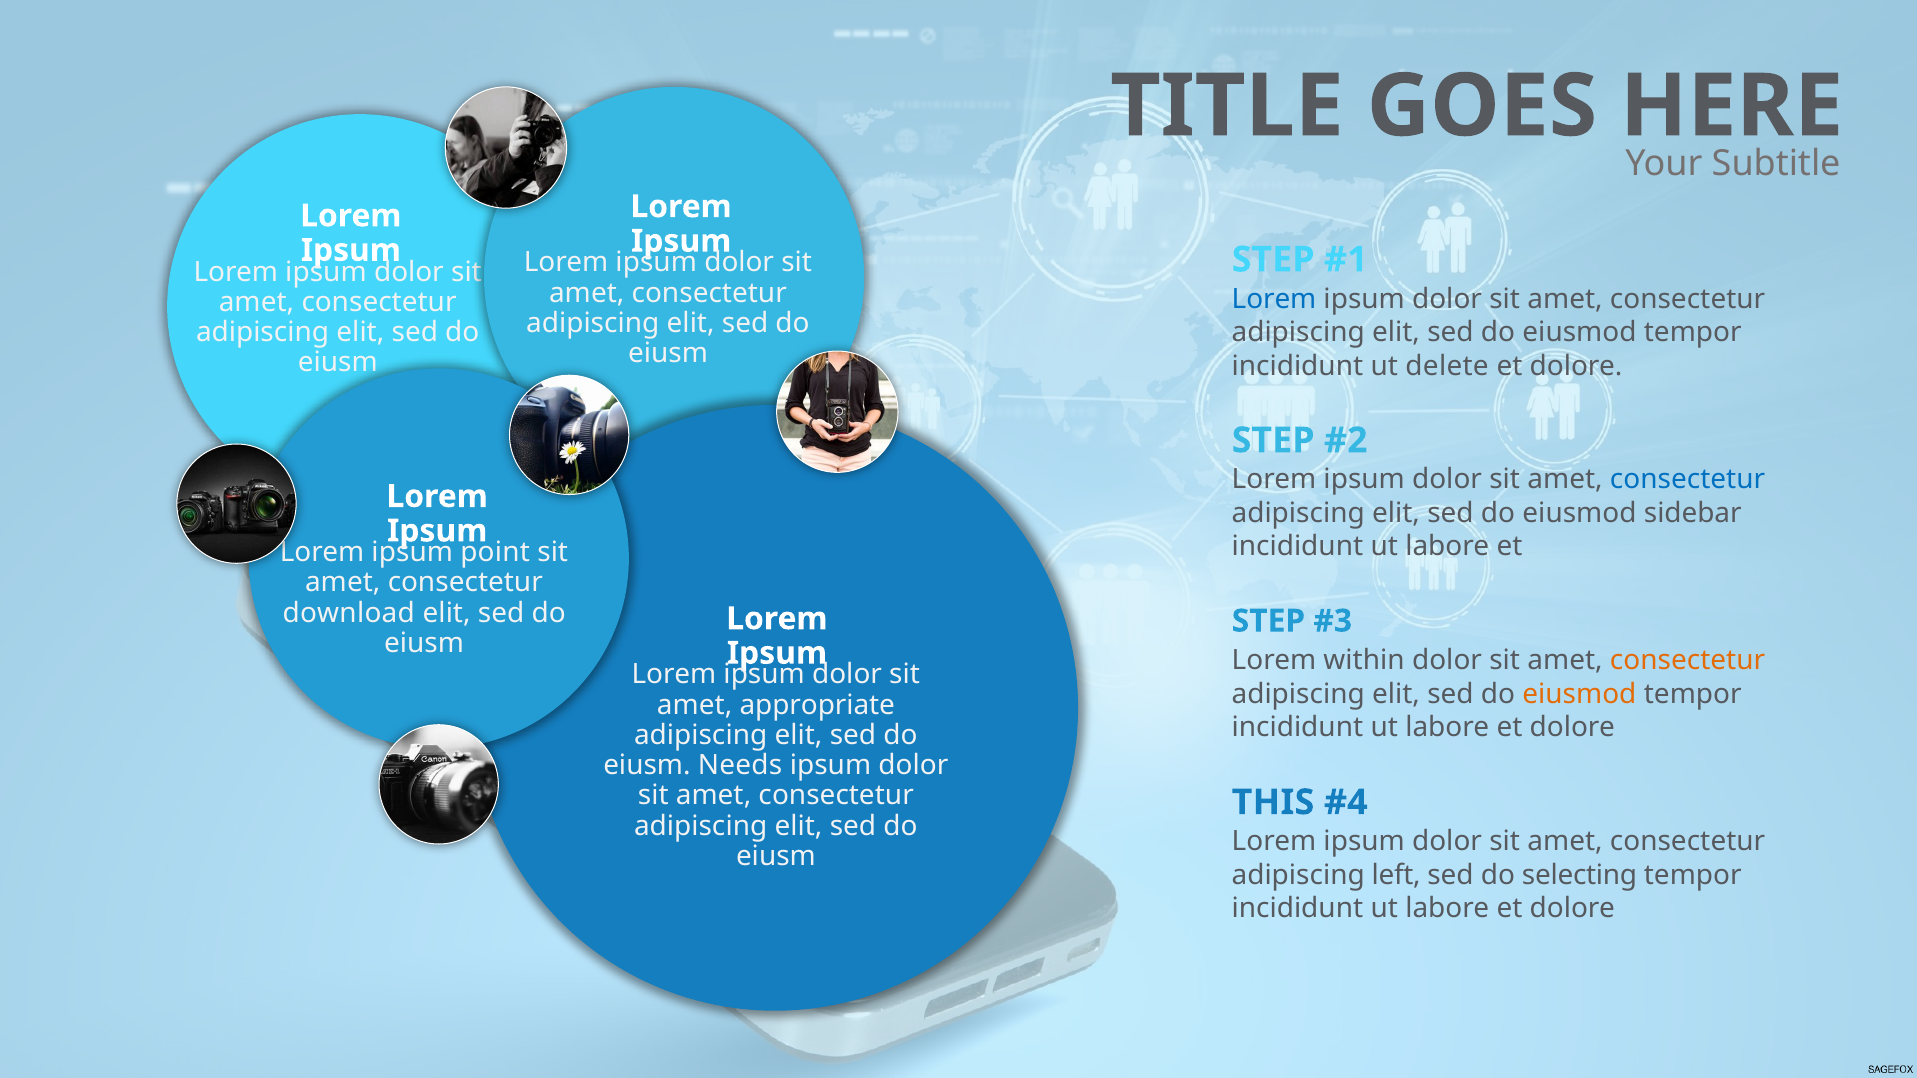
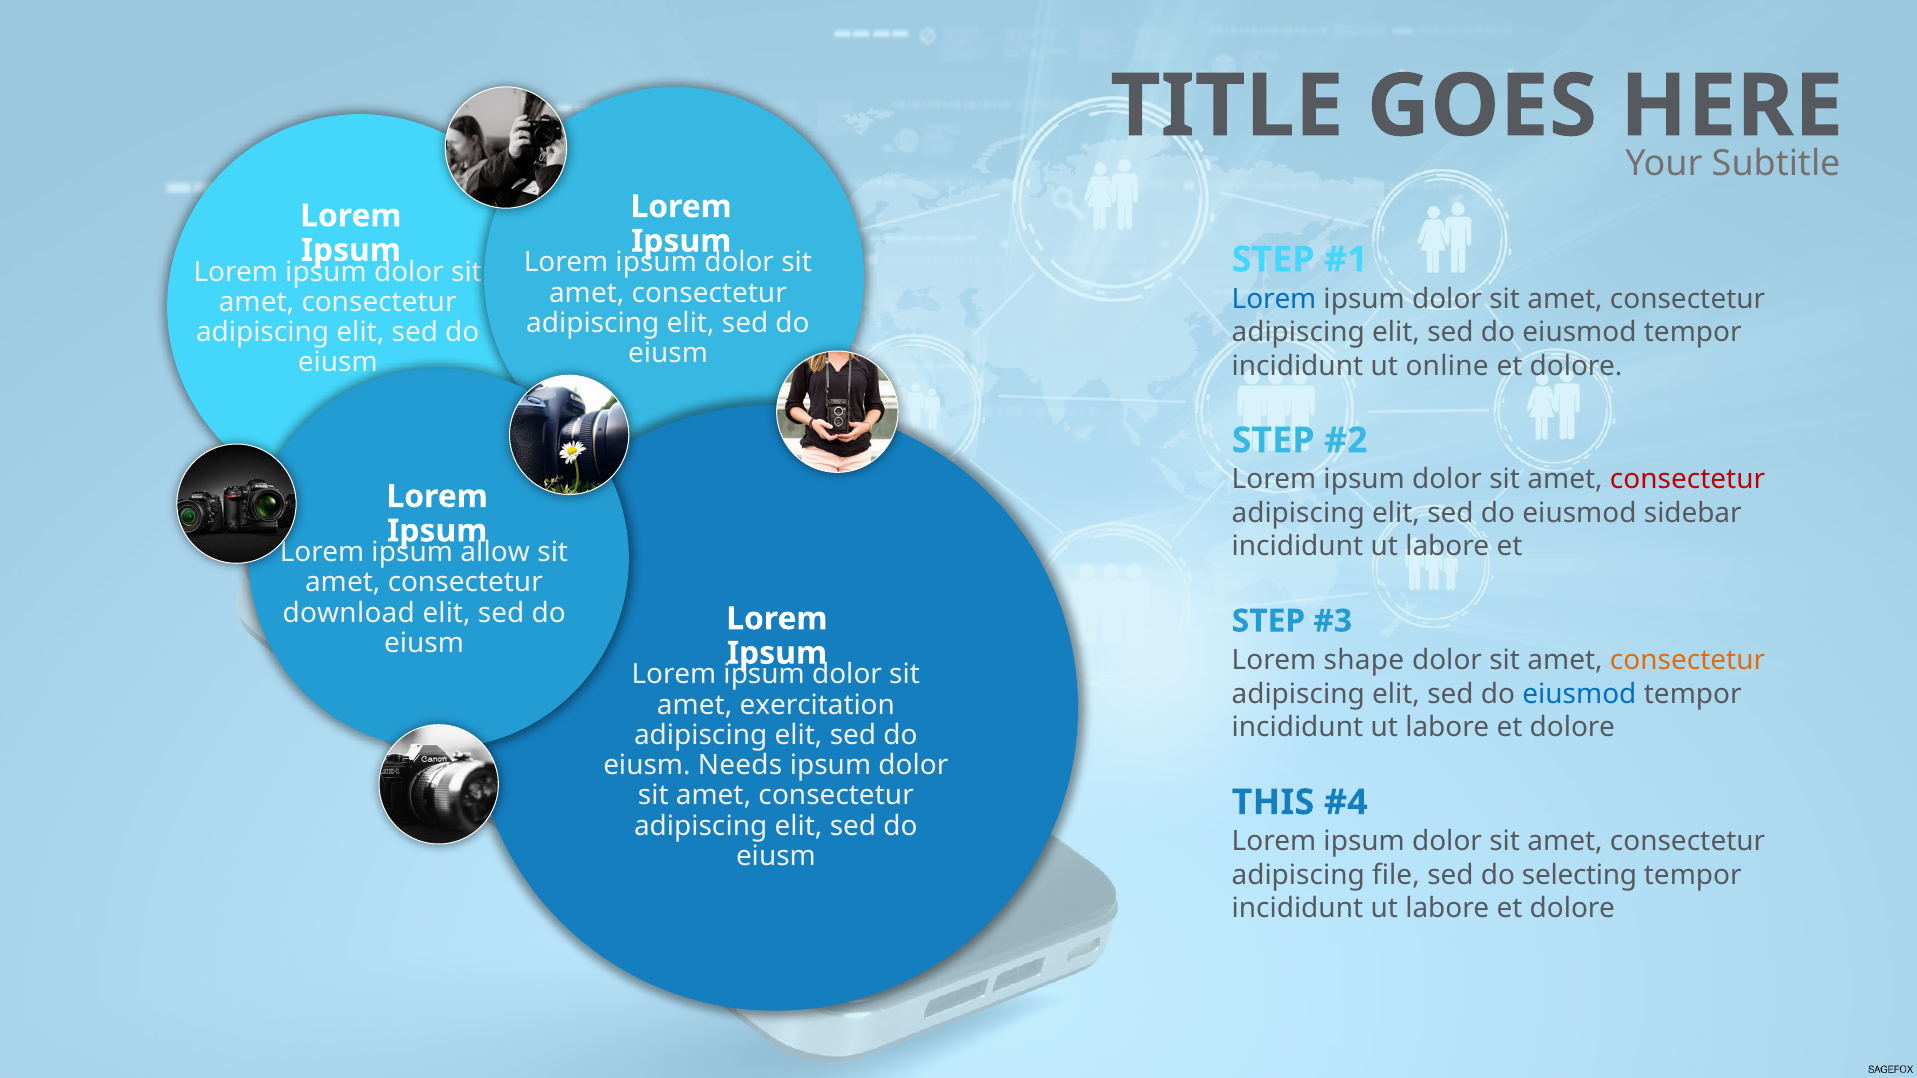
delete: delete -> online (1447, 366)
consectetur colour: blue -> red (1688, 480)
point: point -> allow (495, 553)
within: within -> shape (1364, 661)
eiusmod colour: orange -> blue (1579, 694)
appropriate: appropriate -> exercitation (817, 705)
left: left -> file (1396, 875)
